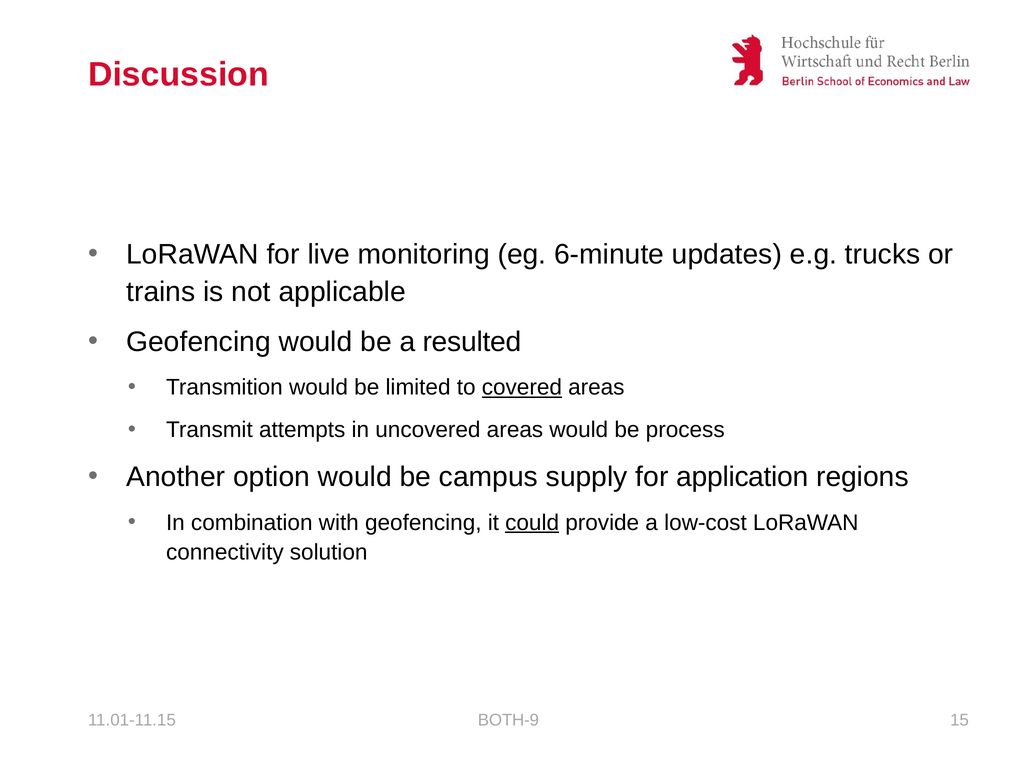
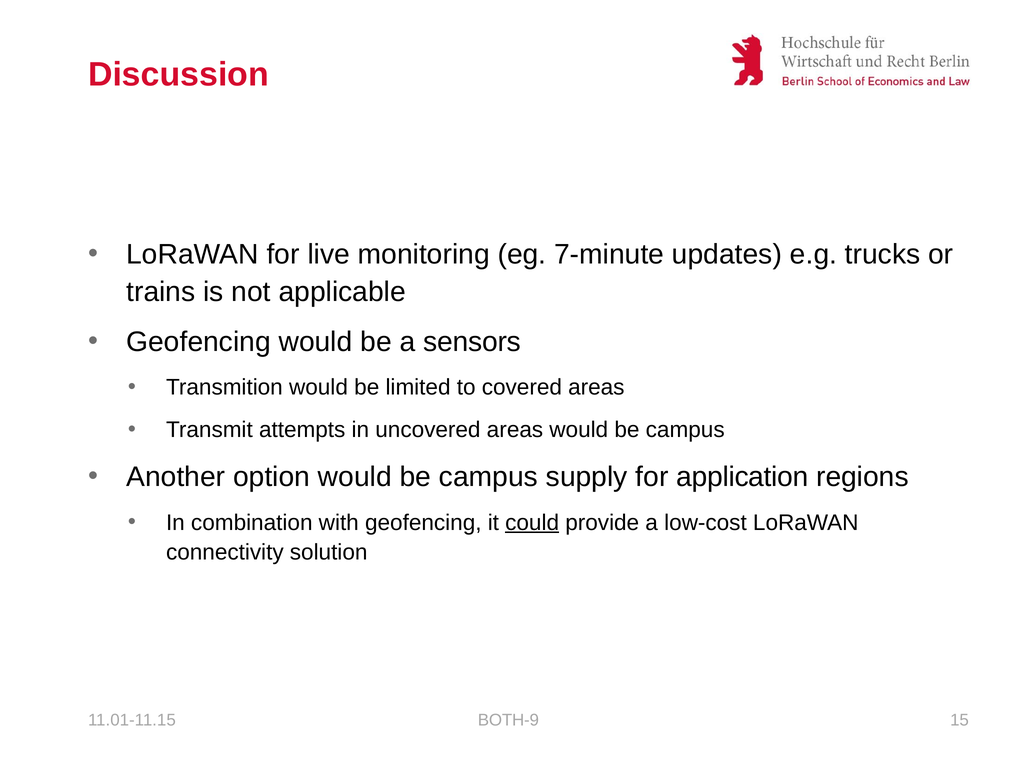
6-minute: 6-minute -> 7-minute (609, 255)
resulted: resulted -> sensors (472, 342)
covered underline: present -> none (522, 387)
areas would be process: process -> campus (685, 430)
